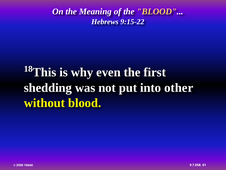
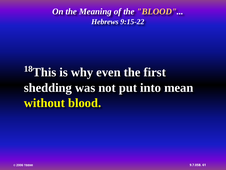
other: other -> mean (179, 88)
